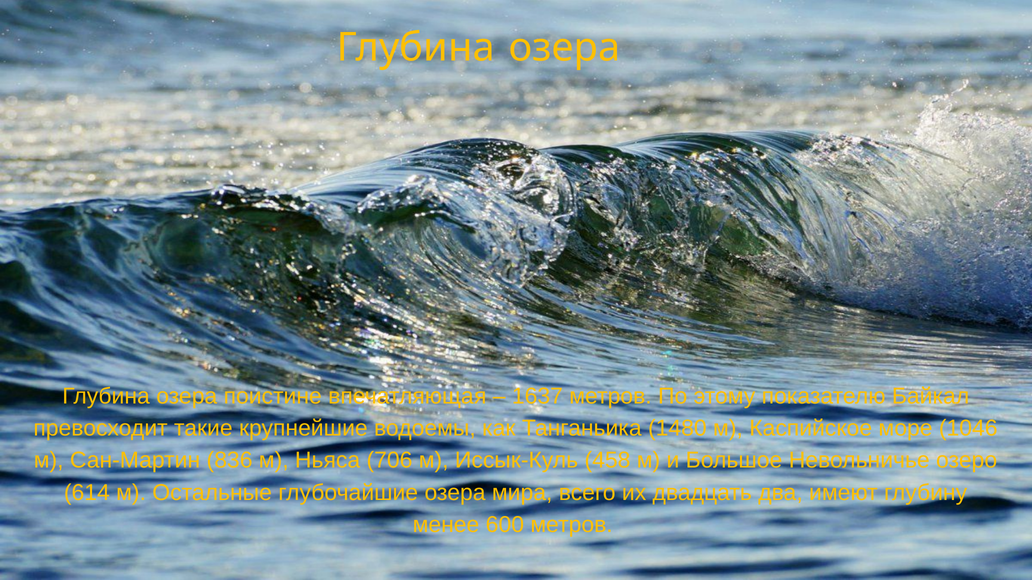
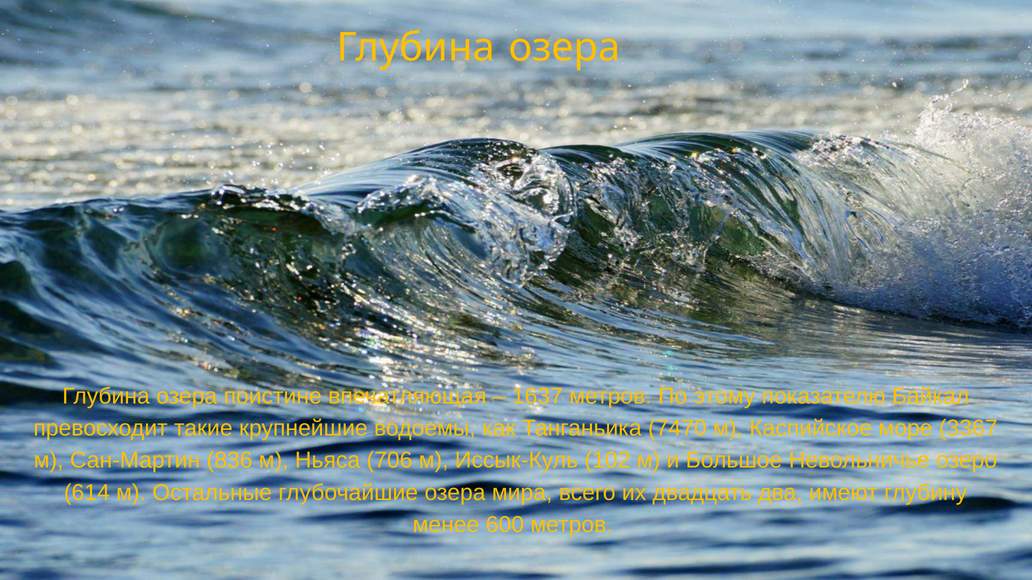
1480: 1480 -> 7470 (677, 428)
1046: 1046 -> 3367 (968, 428)
458: 458 -> 102 (608, 461)
